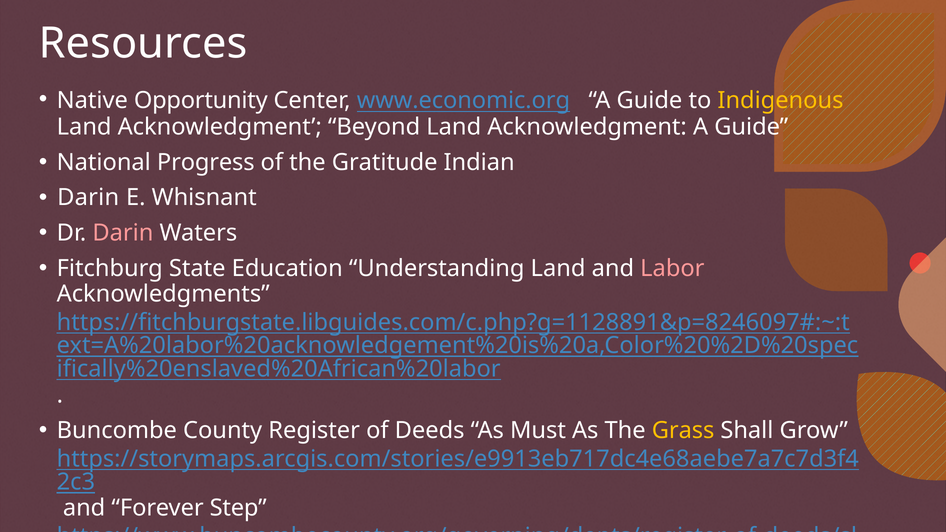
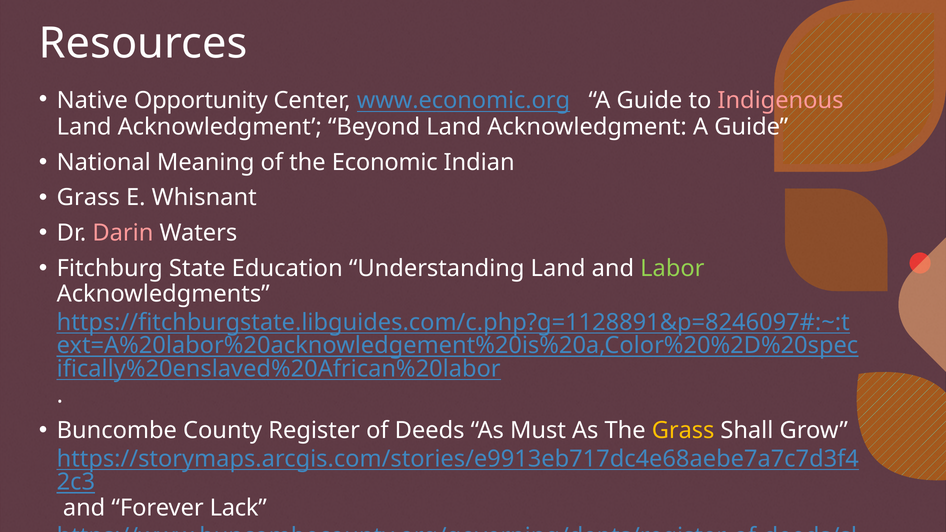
Indigenous colour: yellow -> pink (780, 101)
Progress: Progress -> Meaning (206, 162)
Gratitude: Gratitude -> Economic (385, 162)
Darin: Darin -> Grass (88, 198)
Labor colour: pink -> light green (672, 269)
Step: Step -> Lack (238, 508)
